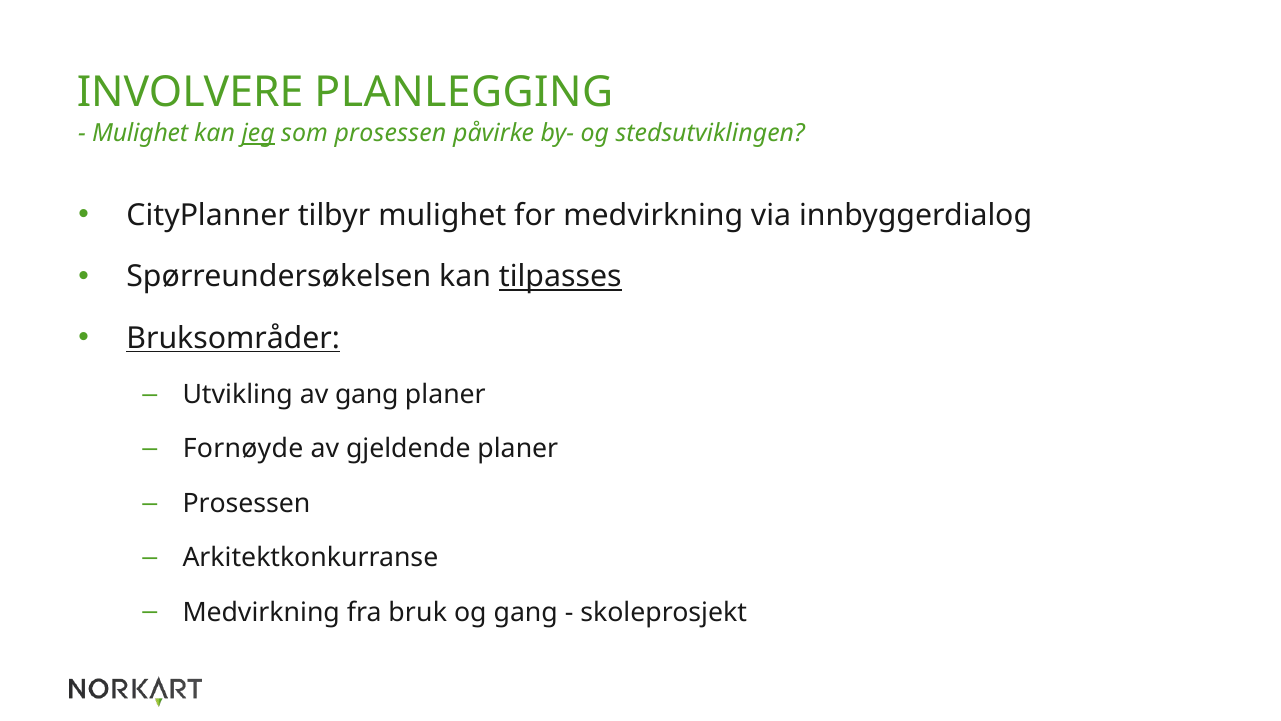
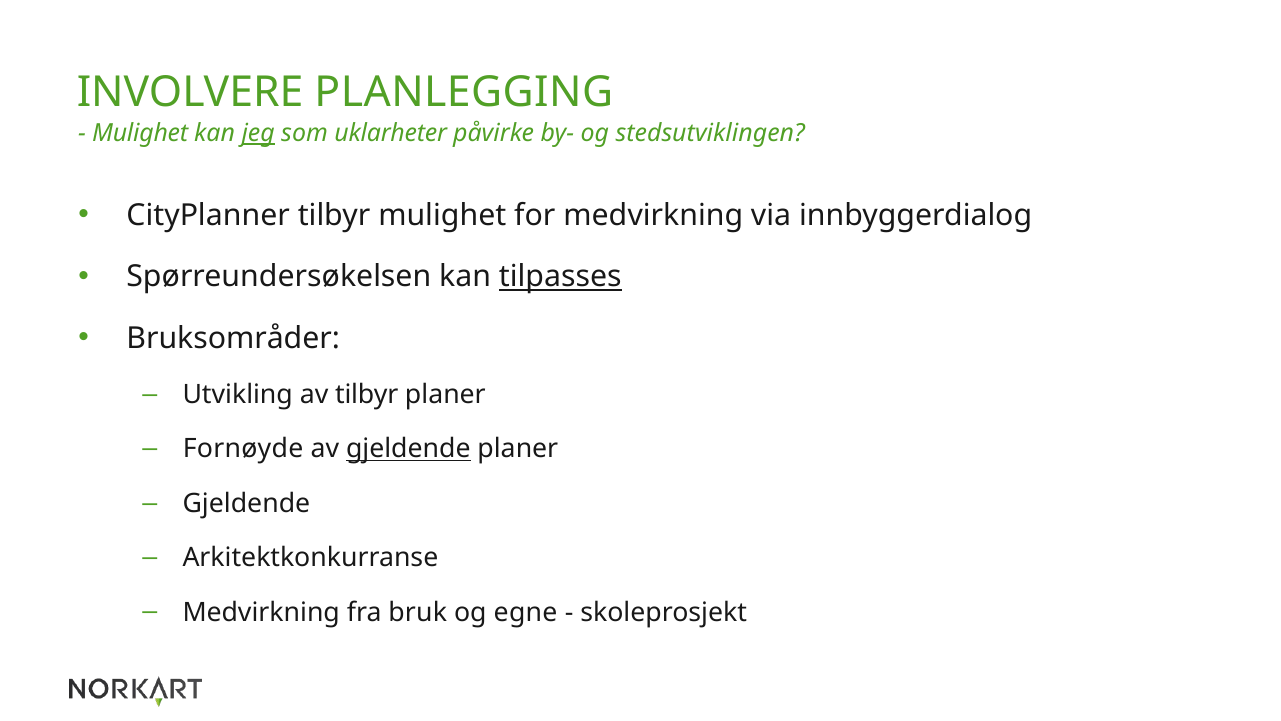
som prosessen: prosessen -> uklarheter (391, 133)
Bruksområder underline: present -> none (233, 338)
av gang: gang -> tilbyr (367, 395)
gjeldende underline: none -> present (408, 449)
Prosessen: Prosessen -> Gjeldende (246, 503)
og gang: gang -> egne (526, 612)
